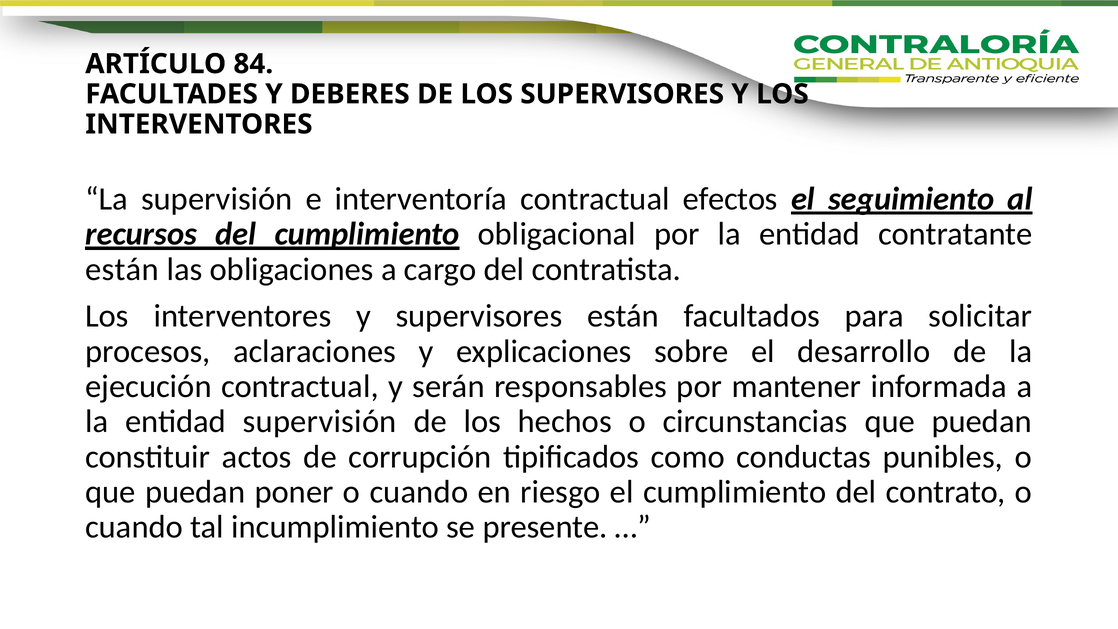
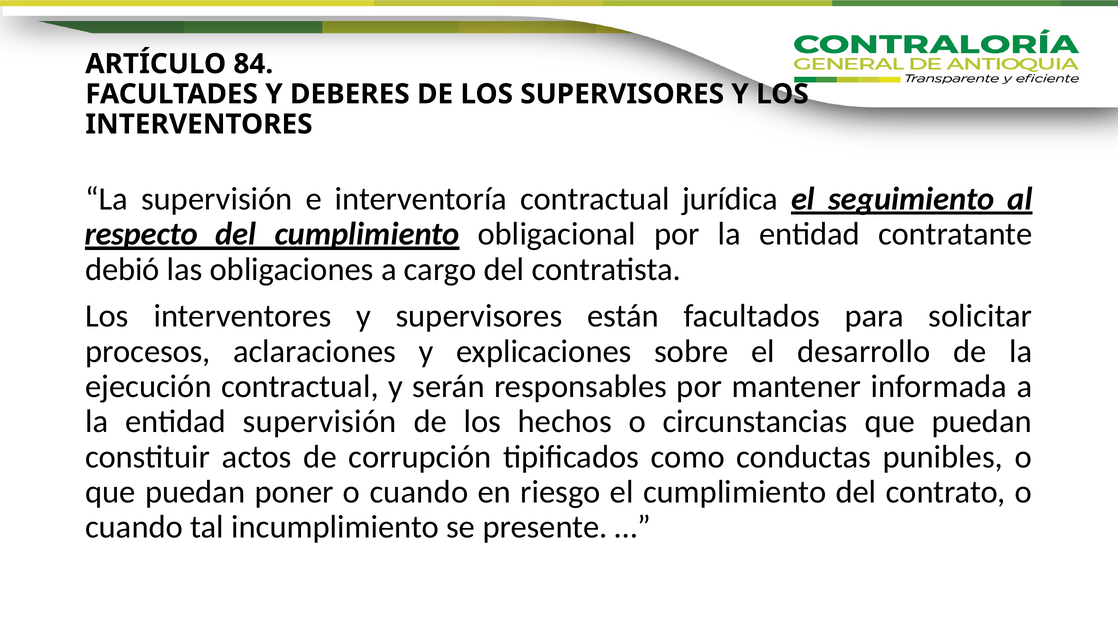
efectos: efectos -> jurídica (730, 199)
recursos: recursos -> respecto (141, 234)
están: están -> debió (122, 269)
